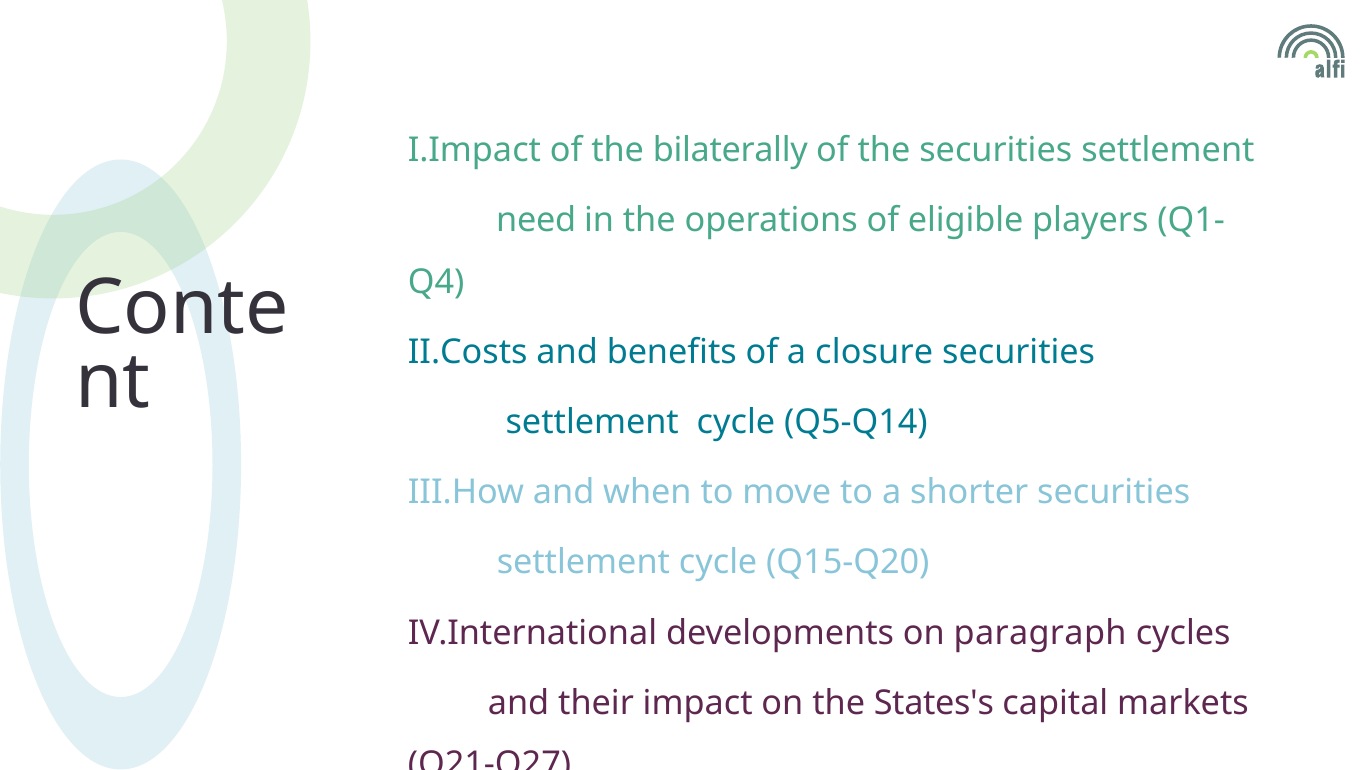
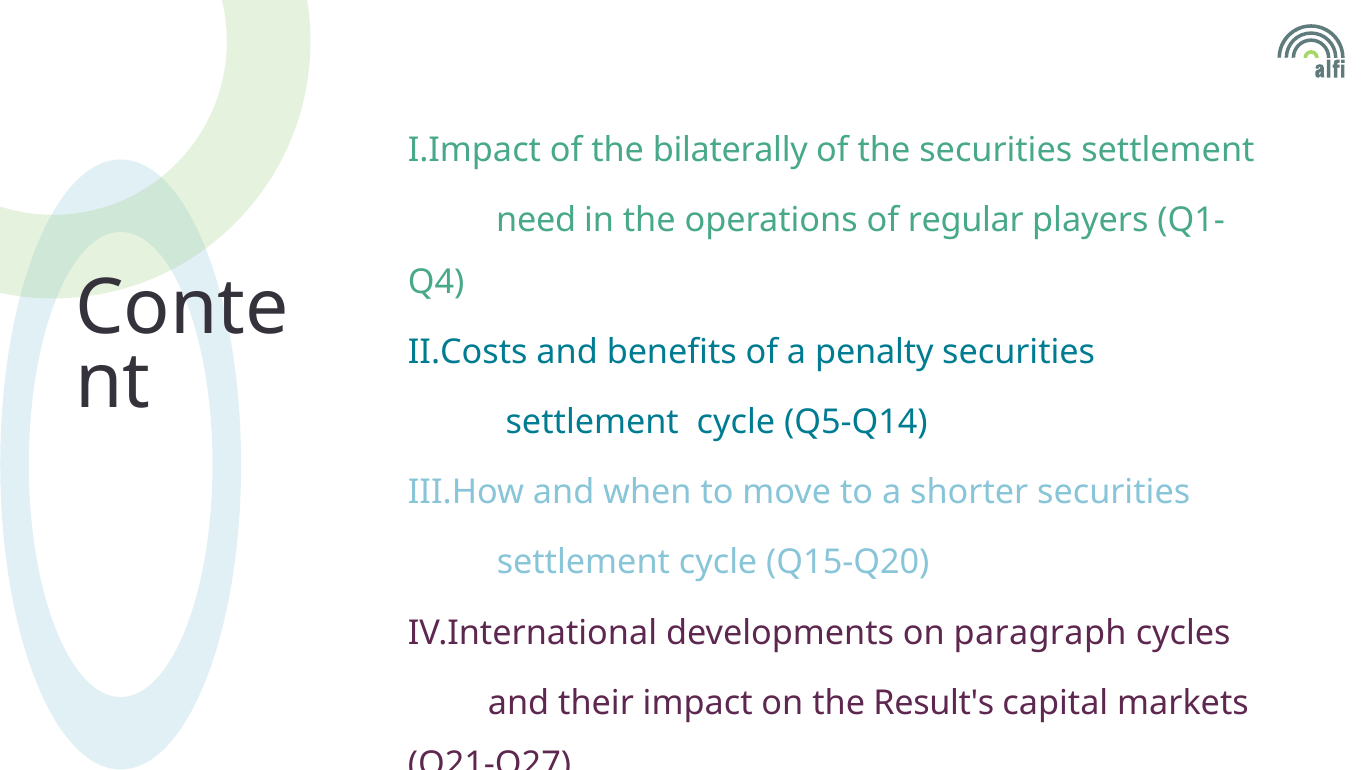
eligible: eligible -> regular (966, 220)
closure: closure -> penalty (874, 352)
States's: States's -> Result's (934, 703)
